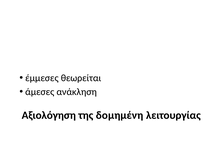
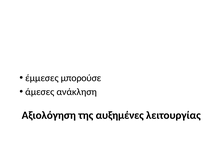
θεωρείται: θεωρείται -> μπορούσε (81, 78)
δομημένη: δομημένη -> αυξημένες (120, 115)
